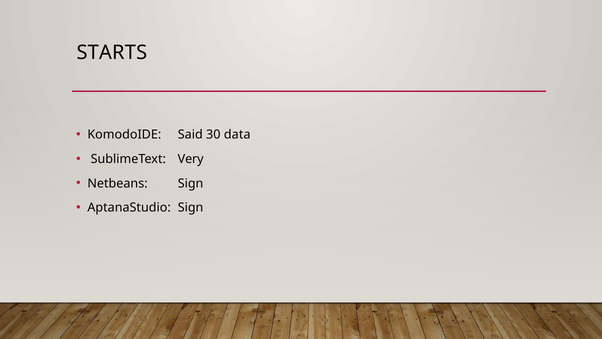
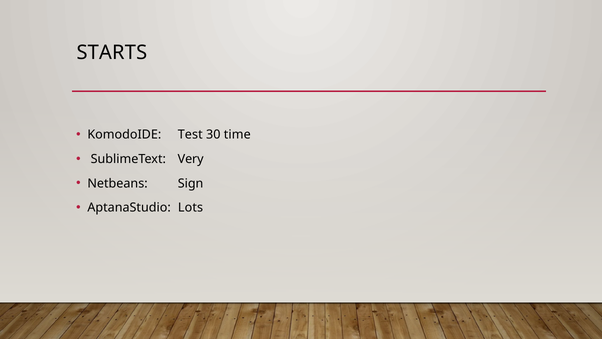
Said: Said -> Test (190, 135)
data: data -> time (237, 135)
AptanaStudio Sign: Sign -> Lots (191, 208)
